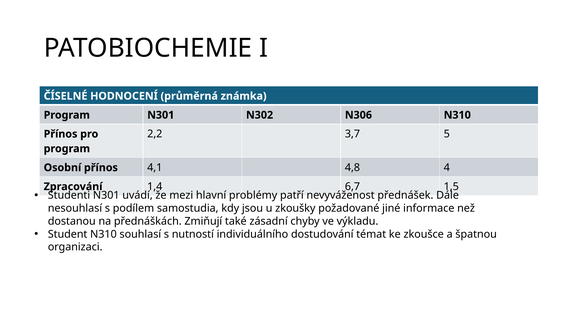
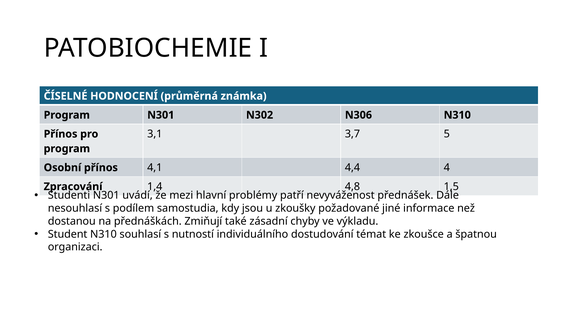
2,2: 2,2 -> 3,1 (155, 134)
4,8: 4,8 -> 4,4 (352, 167)
6,7: 6,7 -> 4,8 (352, 186)
